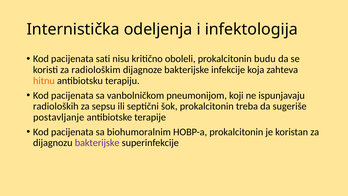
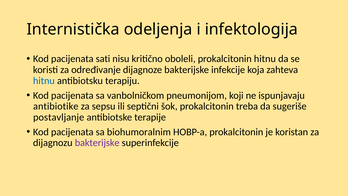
prokalcitonin budu: budu -> hitnu (265, 59)
radiološkim: radiološkim -> određivanje (96, 70)
hitnu colour: orange -> blue (44, 81)
radioloških: radioloških -> antibiotike (56, 106)
